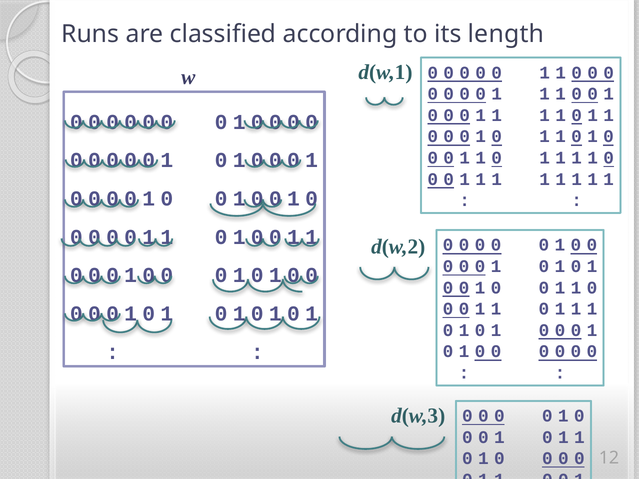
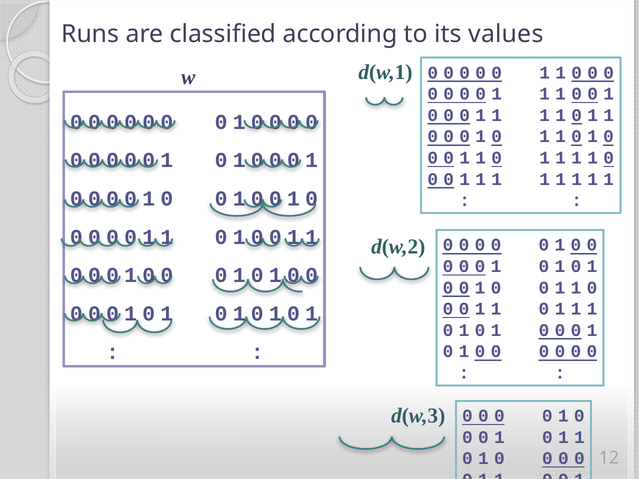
length: length -> values (506, 34)
